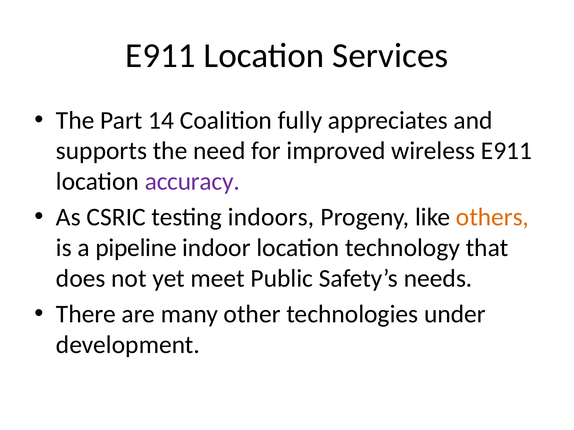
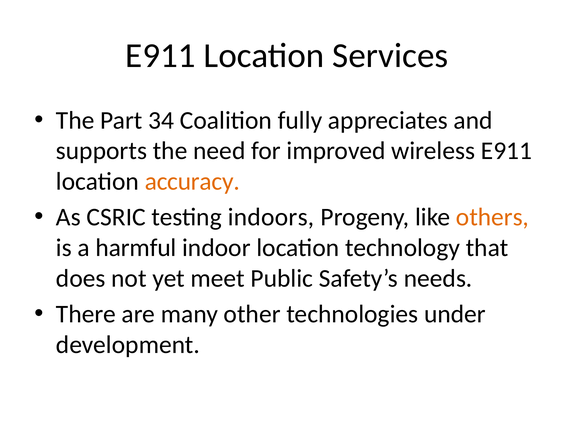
14: 14 -> 34 (161, 120)
accuracy colour: purple -> orange (192, 182)
pipeline: pipeline -> harmful (136, 248)
